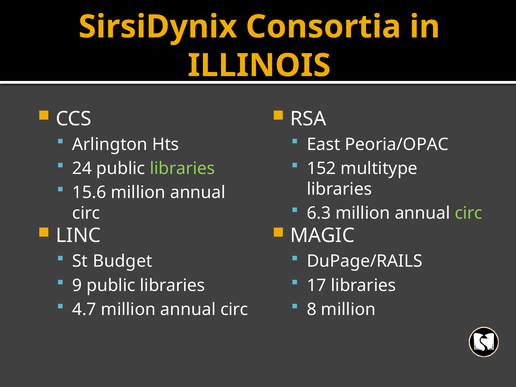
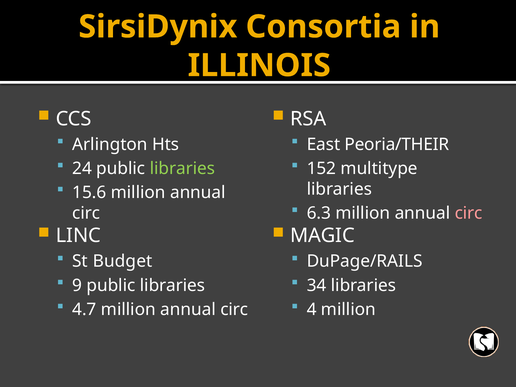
Peoria/OPAC: Peoria/OPAC -> Peoria/THEIR (397, 144)
circ colour: light green -> pink (469, 213)
17: 17 -> 34 (317, 285)
8: 8 -> 4 (312, 309)
